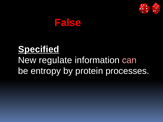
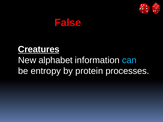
Specified: Specified -> Creatures (39, 49)
regulate: regulate -> alphabet (56, 60)
can colour: pink -> light blue (129, 60)
